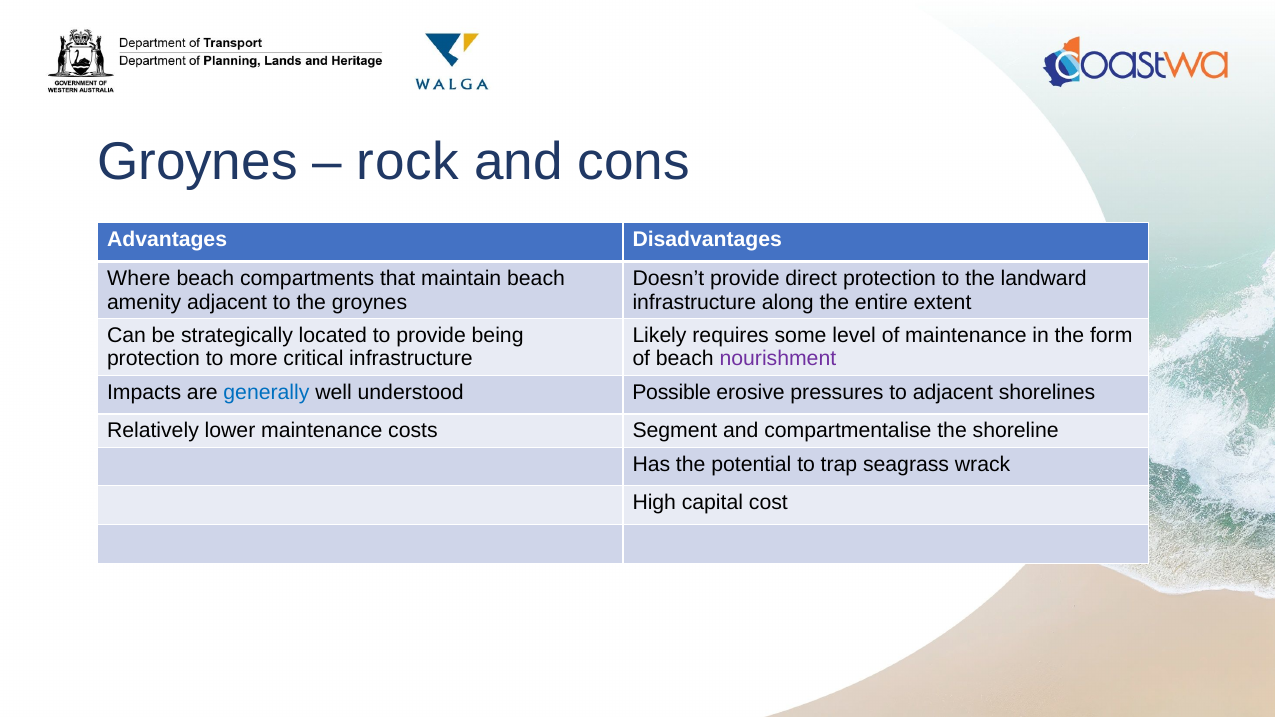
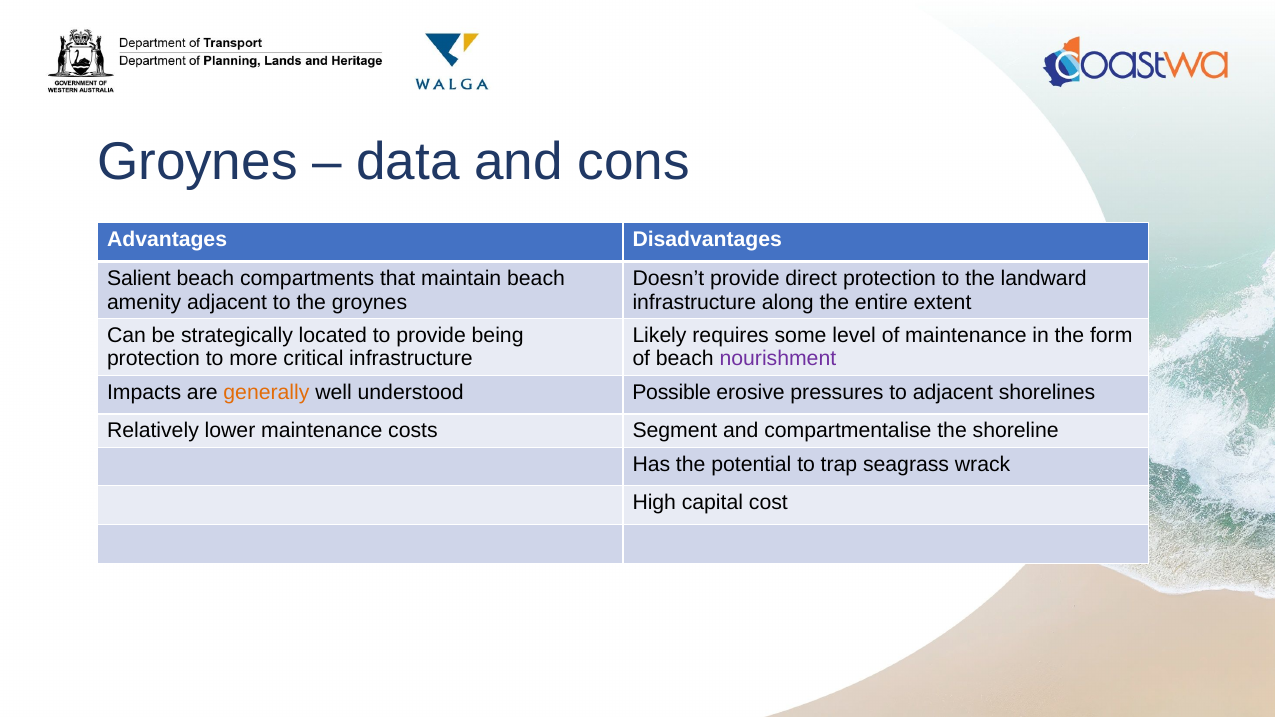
rock: rock -> data (408, 162)
Where: Where -> Salient (139, 279)
generally colour: blue -> orange (266, 392)
